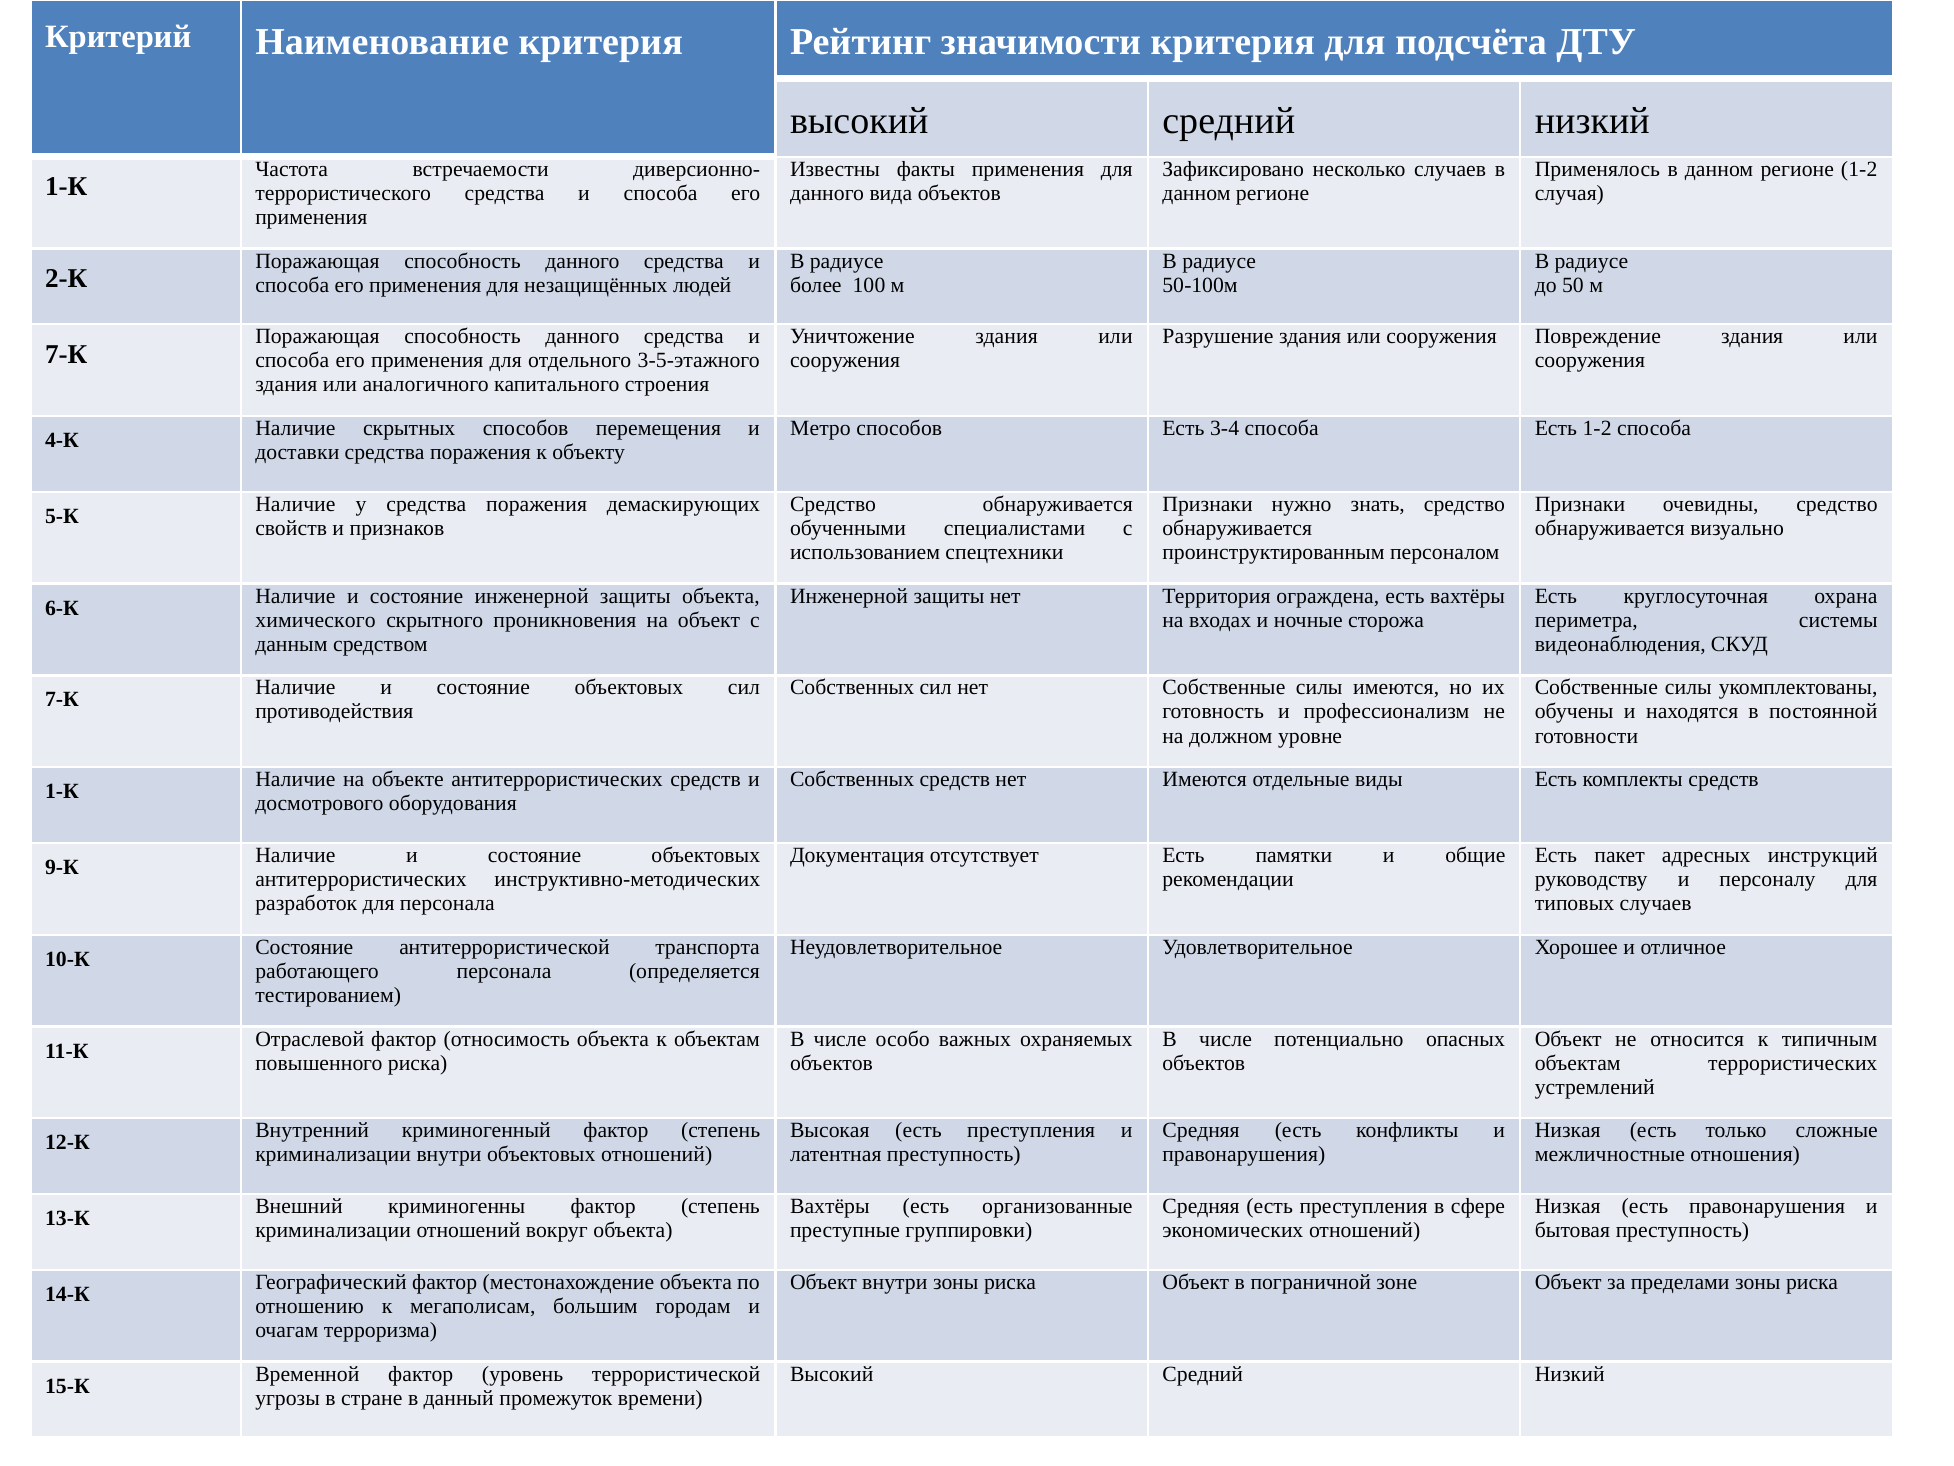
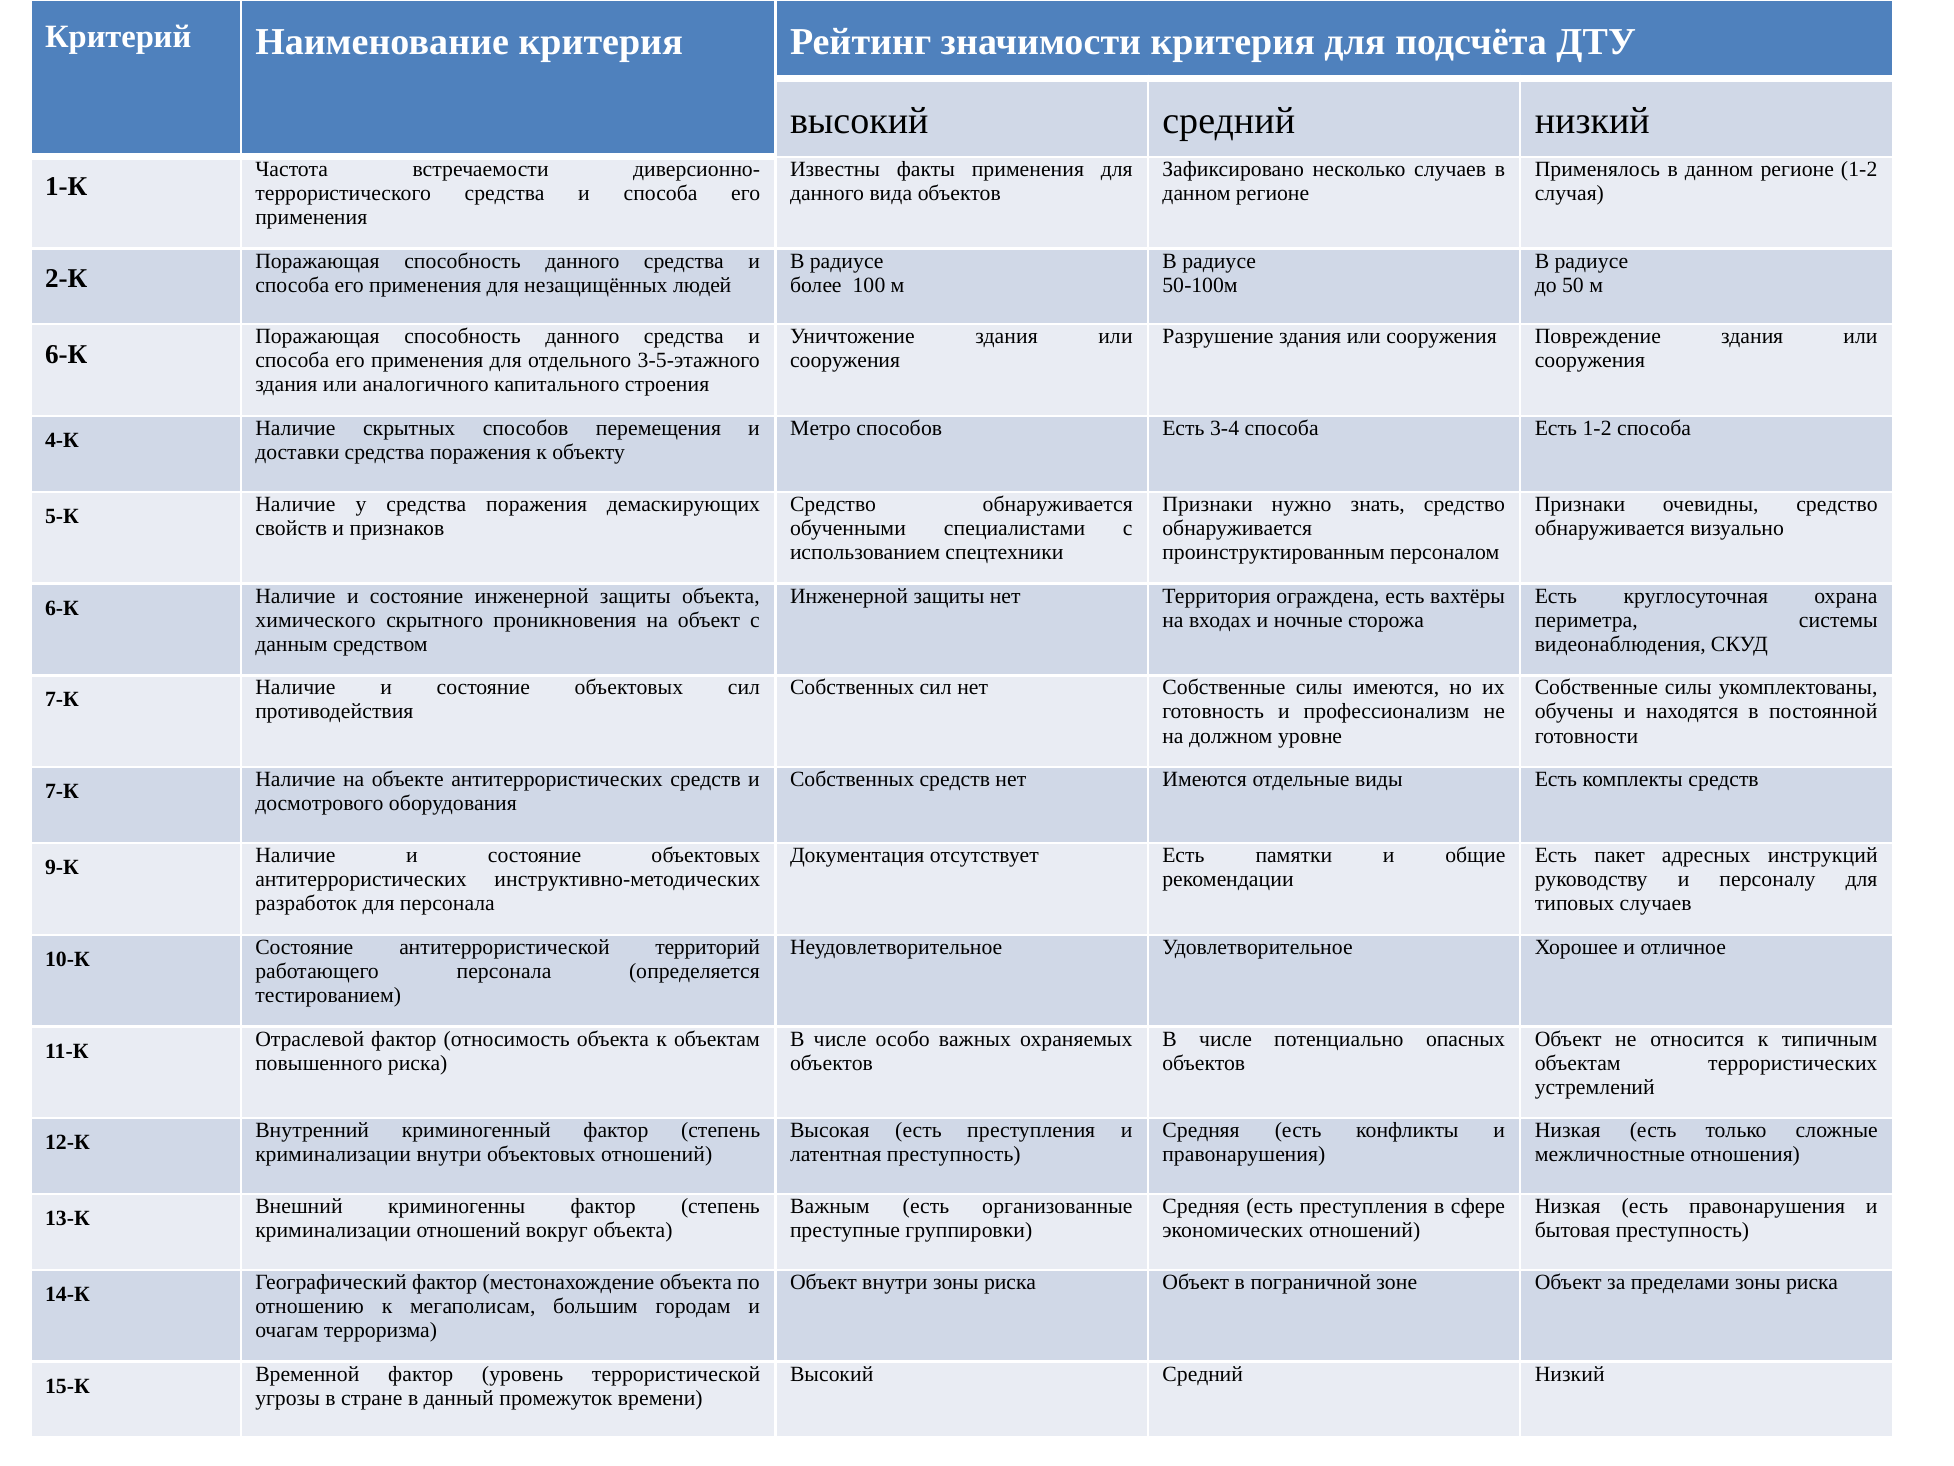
7-К: 7-К -> 6-К (66, 354)
1-К: 1-К -> 7-К (62, 791)
транспорта: транспорта -> территорий (708, 947)
Вахтёры: Вахтёры -> Важным (830, 1206)
